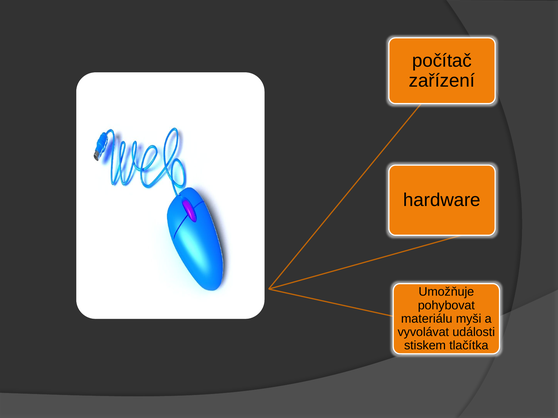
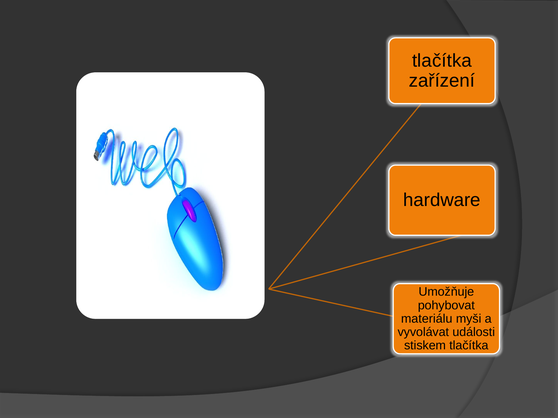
počítač: počítač -> tlačítka (442, 61)
